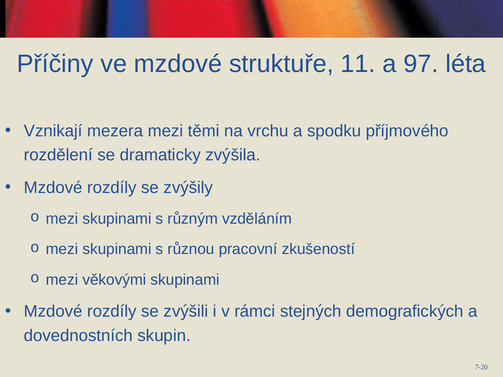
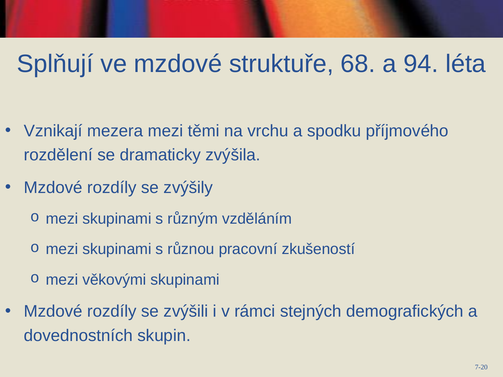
Příčiny: Příčiny -> Splňují (55, 64)
11: 11 -> 68 (358, 64)
97: 97 -> 94 (421, 64)
